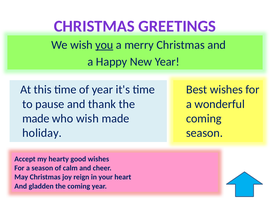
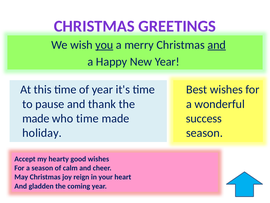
and underline: none -> present (217, 45)
who wish: wish -> time (87, 118)
coming: coming -> success (204, 118)
